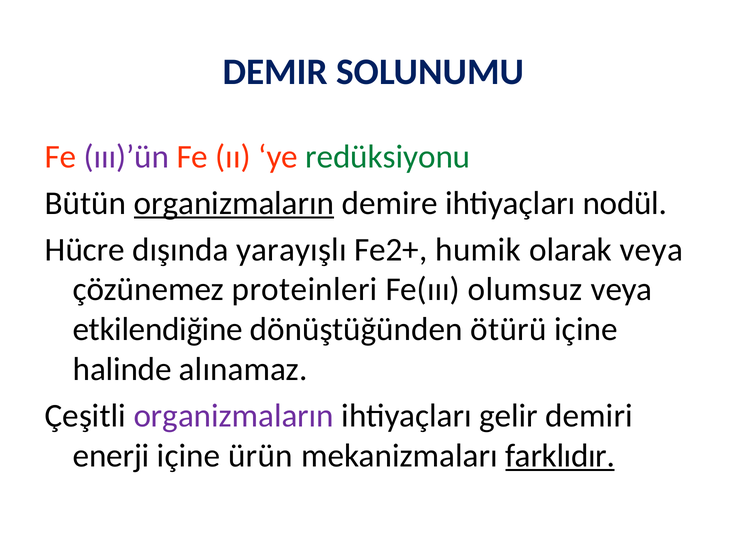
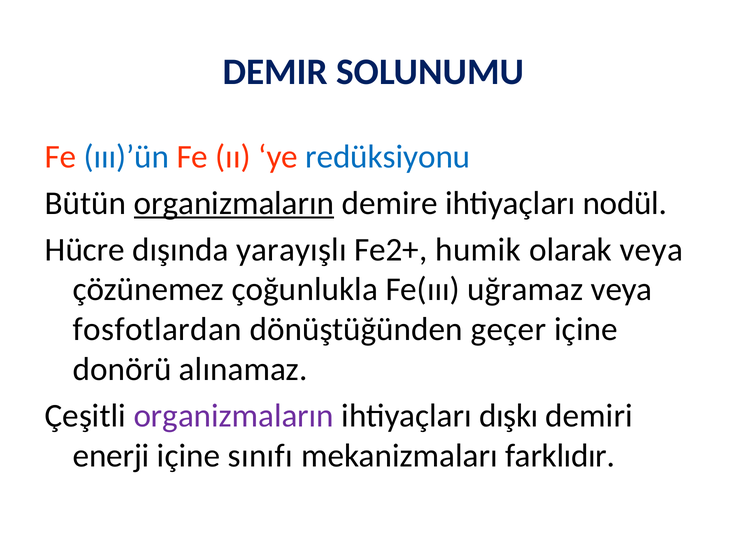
ııı)’ün colour: purple -> blue (126, 157)
redüksiyonu colour: green -> blue (388, 157)
proteinleri: proteinleri -> çoğunlukla (305, 290)
olumsuz: olumsuz -> uğramaz (525, 290)
etkilendiğine: etkilendiğine -> fosfotlardan (157, 330)
ötürü: ötürü -> geçer (508, 330)
halinde: halinde -> donörü (122, 369)
gelir: gelir -> dışkı (509, 416)
ürün: ürün -> sınıfı (260, 456)
farklıdır underline: present -> none (560, 456)
